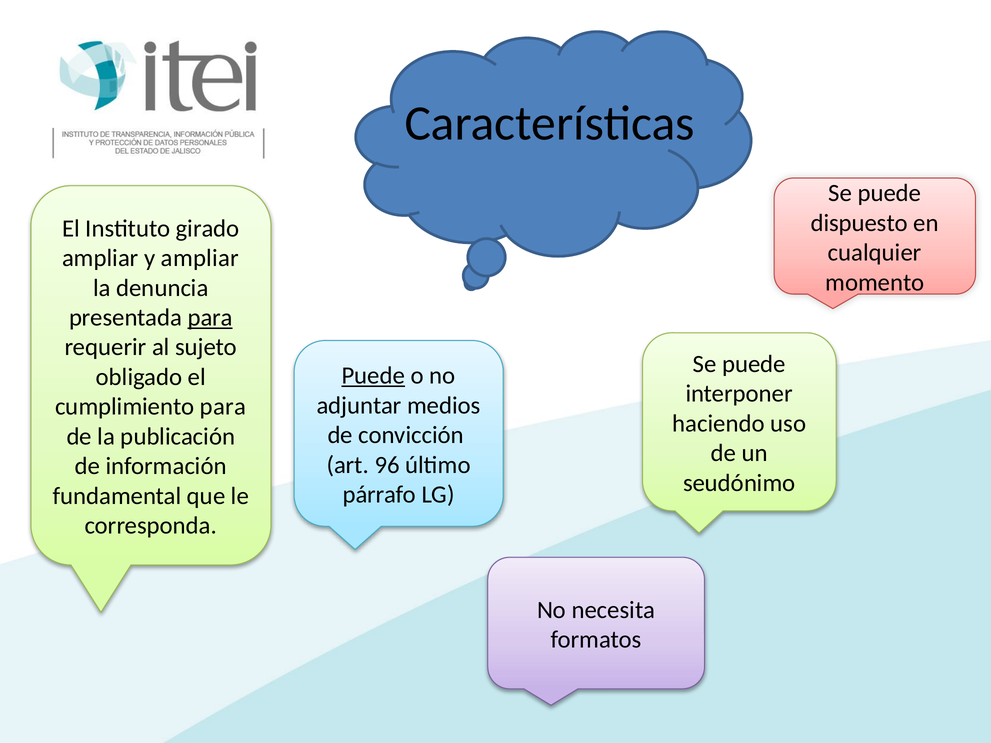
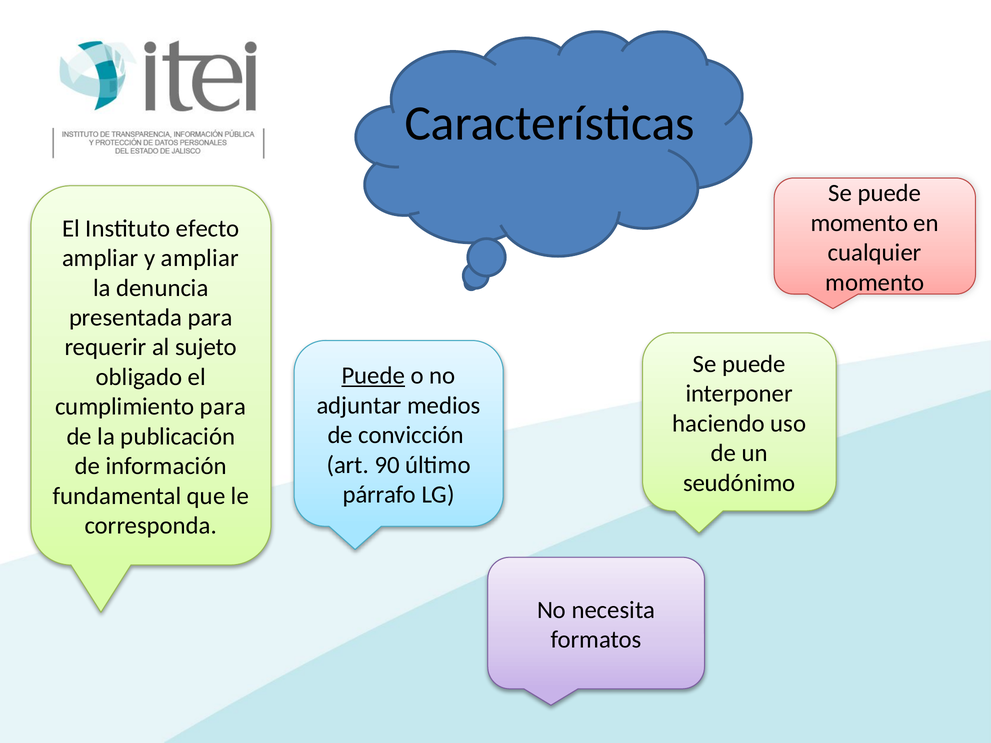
dispuesto: dispuesto -> momento (859, 223)
girado: girado -> efecto (208, 228)
para underline: present -> none (210, 318)
96: 96 -> 90 (387, 465)
